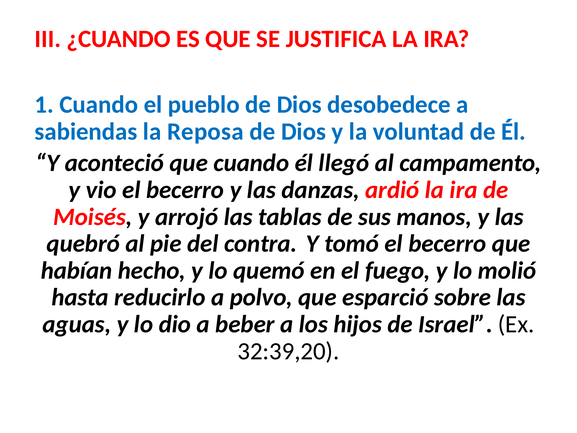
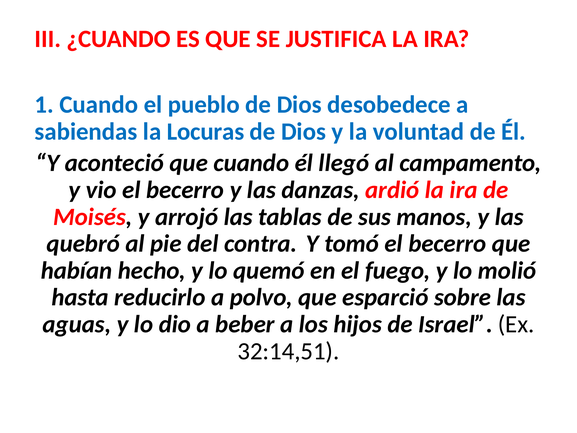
Reposa: Reposa -> Locuras (206, 132)
32:39,20: 32:39,20 -> 32:14,51 (288, 351)
